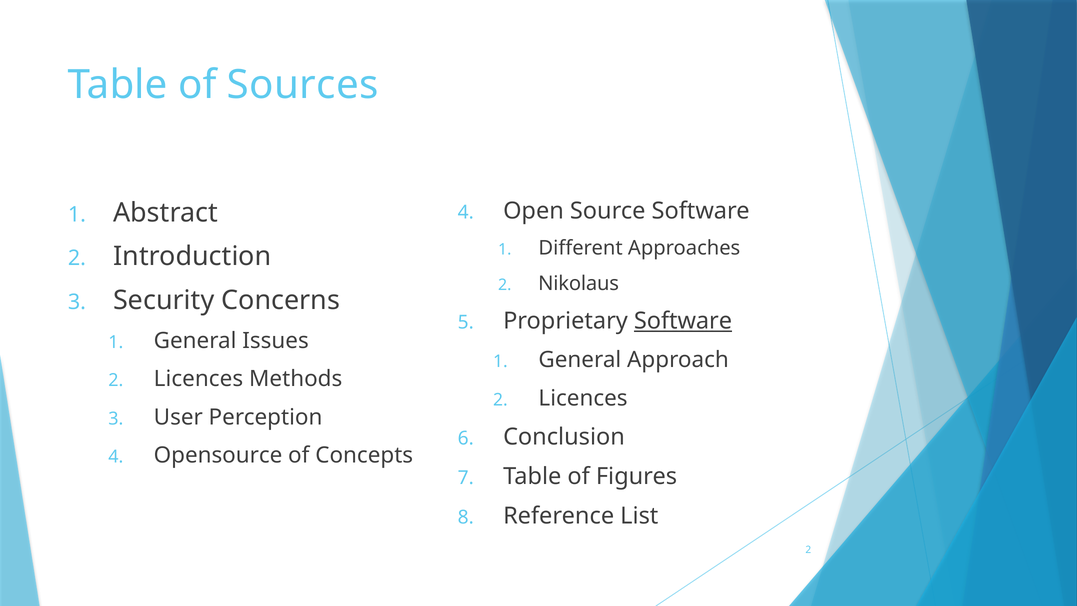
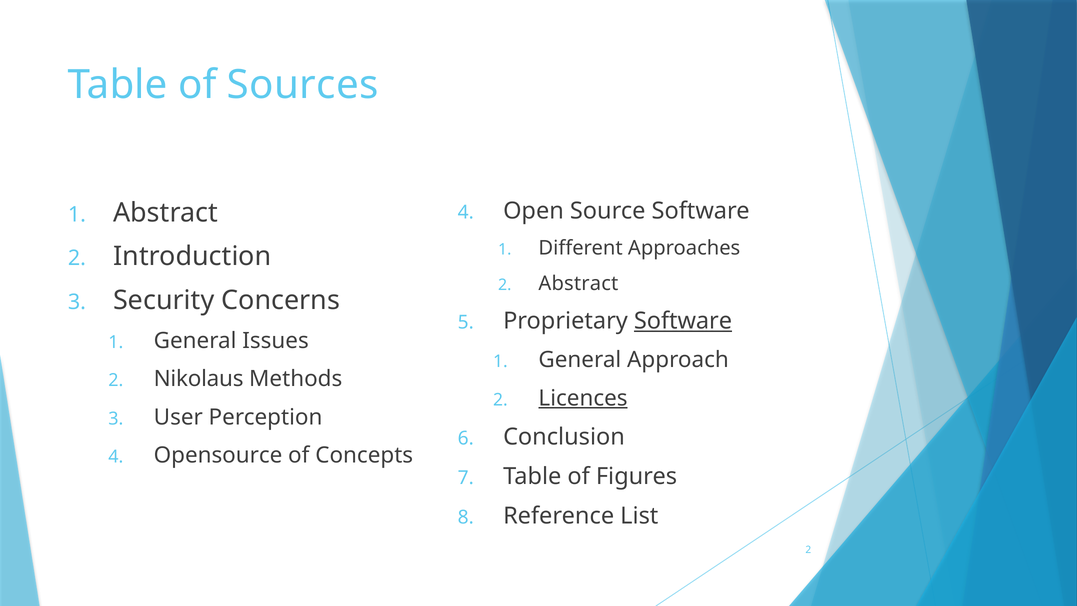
2 Nikolaus: Nikolaus -> Abstract (578, 283)
Licences: Licences -> Nikolaus (199, 379)
Licences underline: none -> present (583, 398)
